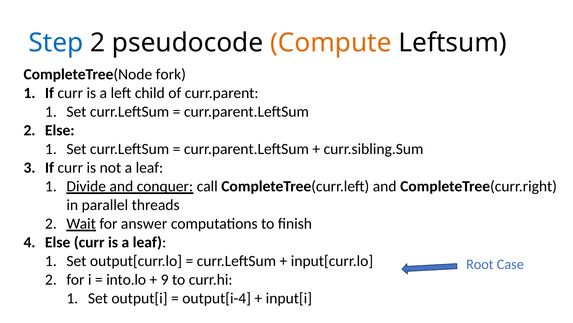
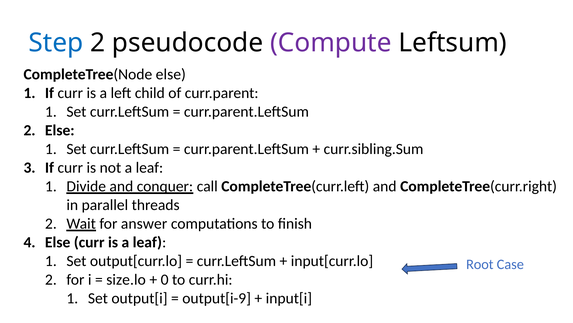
Compute colour: orange -> purple (331, 43)
CompleteTree(Node fork: fork -> else (171, 74)
into.lo: into.lo -> size.lo (126, 279)
9: 9 -> 0 (165, 279)
output[i-4: output[i-4 -> output[i-9 (217, 298)
